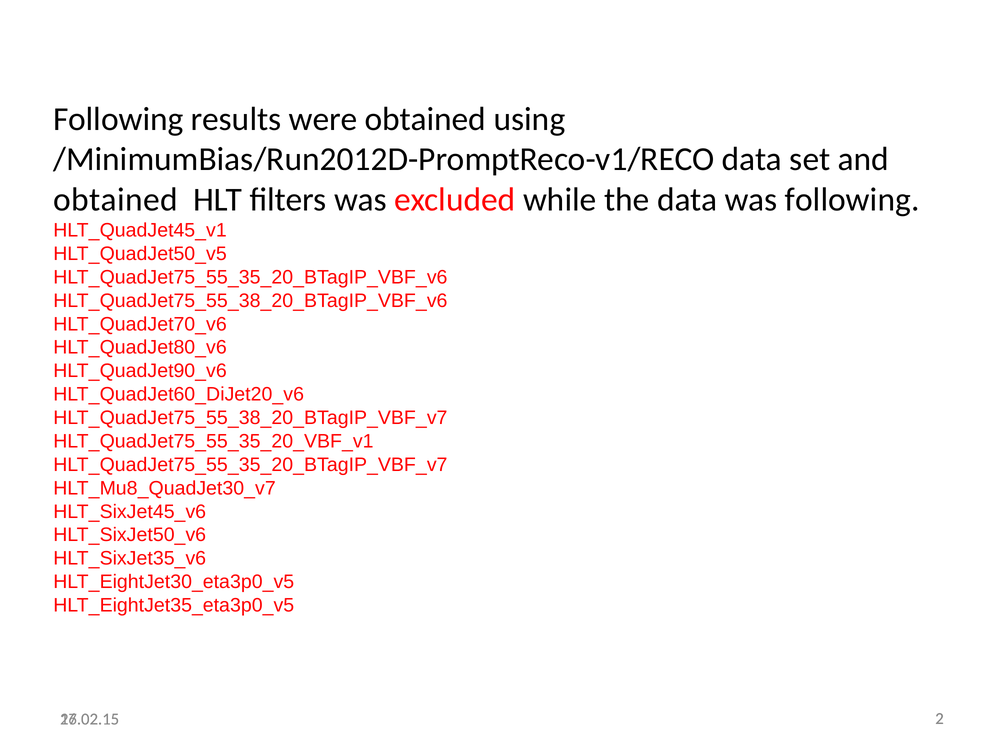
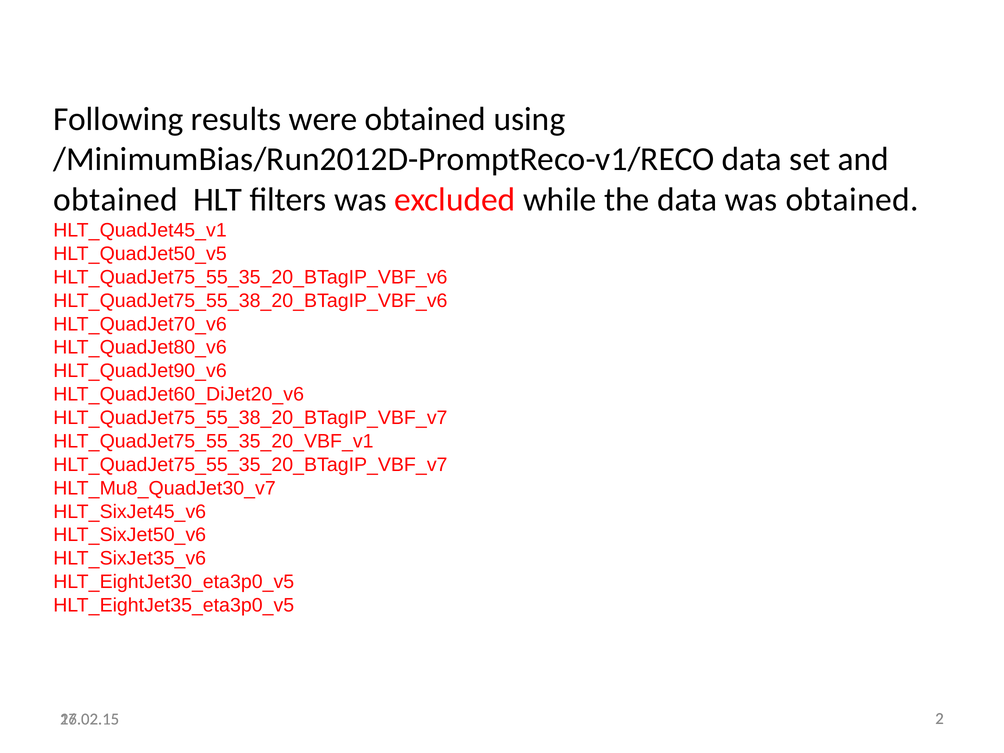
was following: following -> obtained (852, 200)
